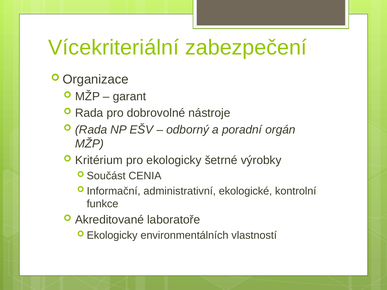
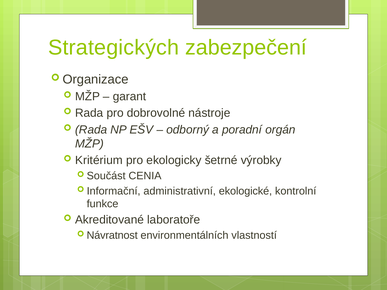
Vícekriteriální: Vícekriteriální -> Strategických (114, 48)
Ekologicky: Ekologicky -> Návratnost (112, 236)
